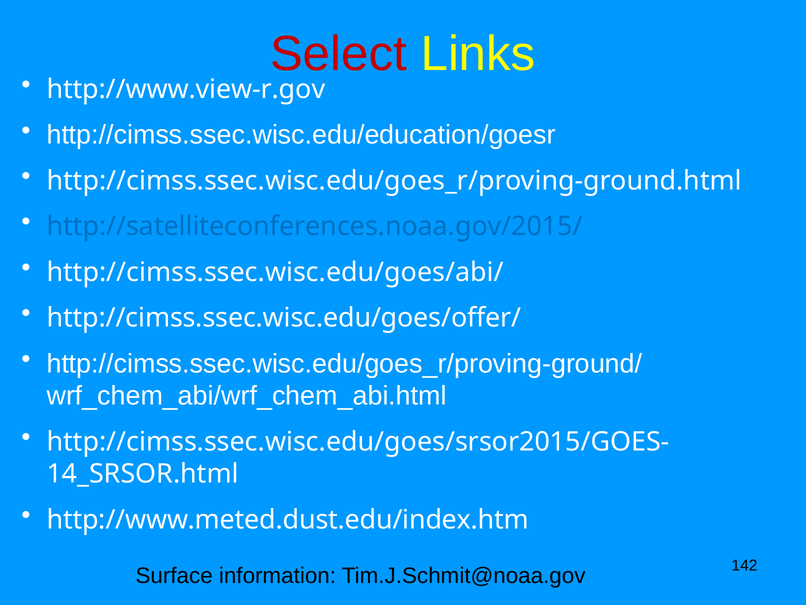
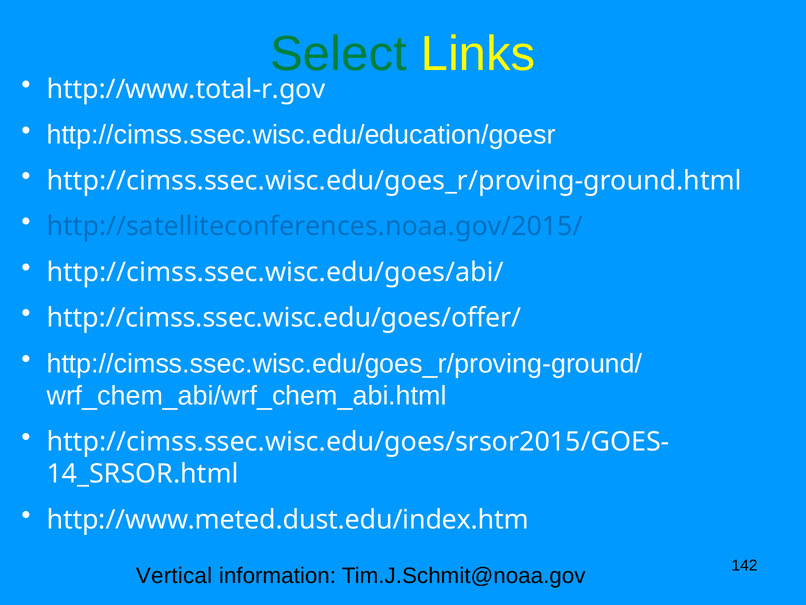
Select colour: red -> green (339, 54)
http://www.view-r.gov: http://www.view-r.gov -> http://www.total-r.gov (186, 89)
Surface: Surface -> Vertical (174, 575)
